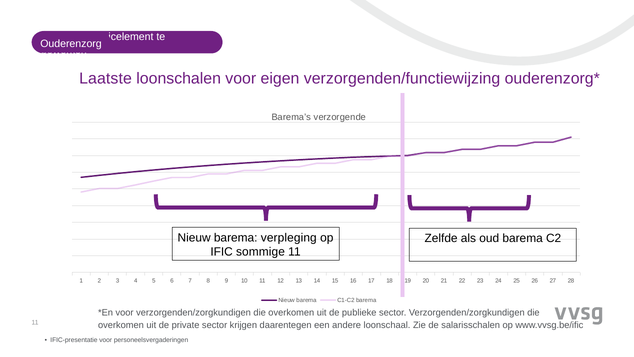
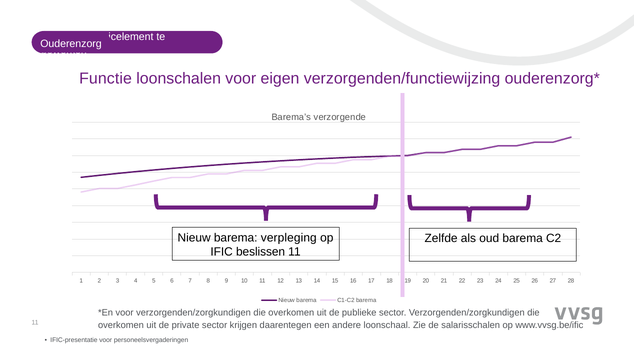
Laatste: Laatste -> Functie (106, 79)
sommige: sommige -> beslissen (261, 252)
